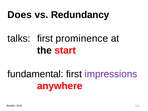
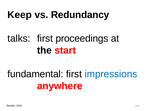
Does: Does -> Keep (20, 15)
prominence: prominence -> proceedings (82, 39)
impressions colour: purple -> blue (111, 74)
